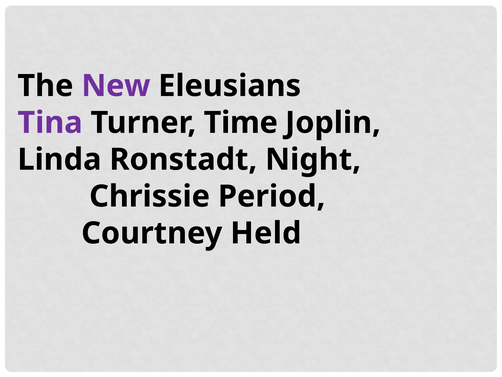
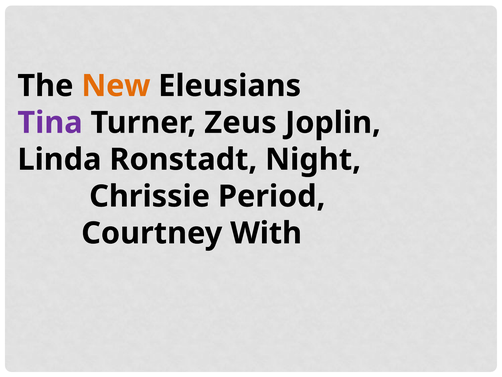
New colour: purple -> orange (116, 86)
Time: Time -> Zeus (240, 123)
Held: Held -> With (266, 233)
